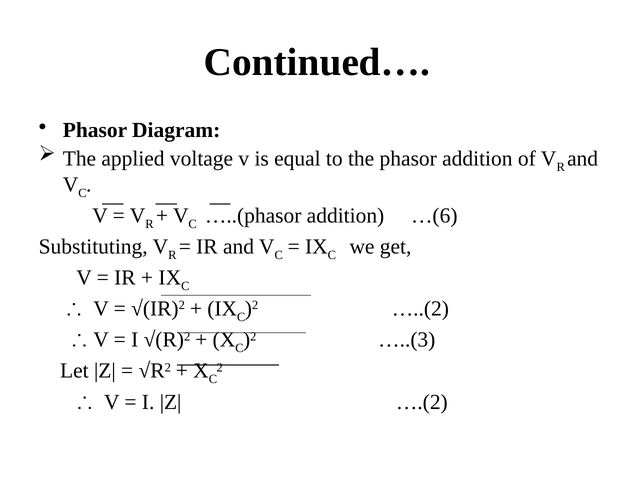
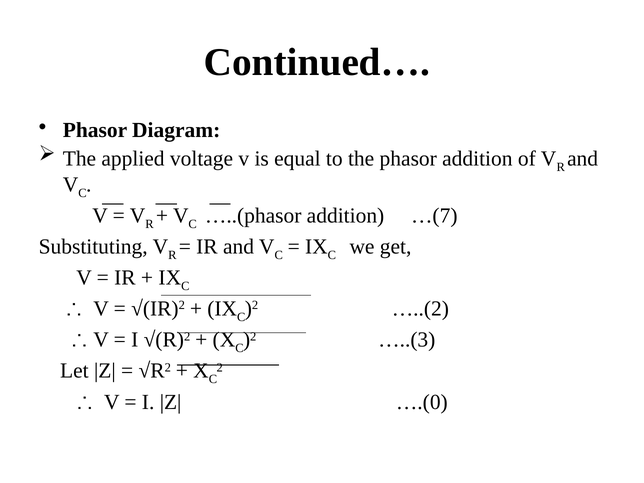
…(6: …(6 -> …(7 (434, 216)
….(2: ….(2 -> ….(0 (422, 402)
